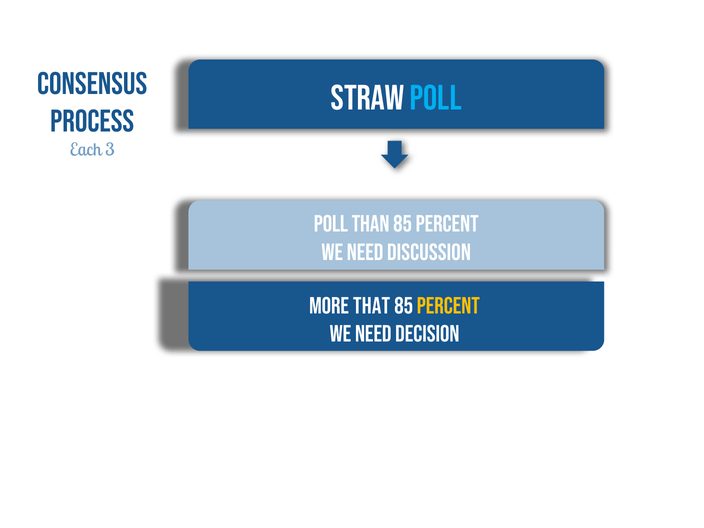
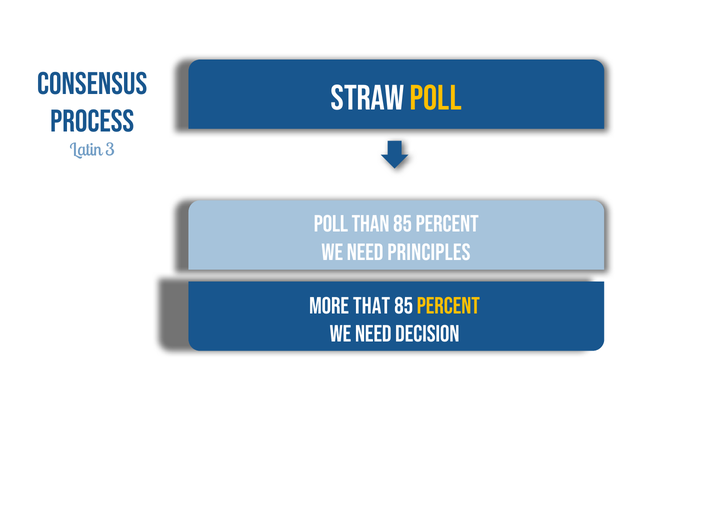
poll colour: light blue -> yellow (436, 98)
Each: Each -> Latin (86, 150)
discussion: discussion -> principles (429, 252)
